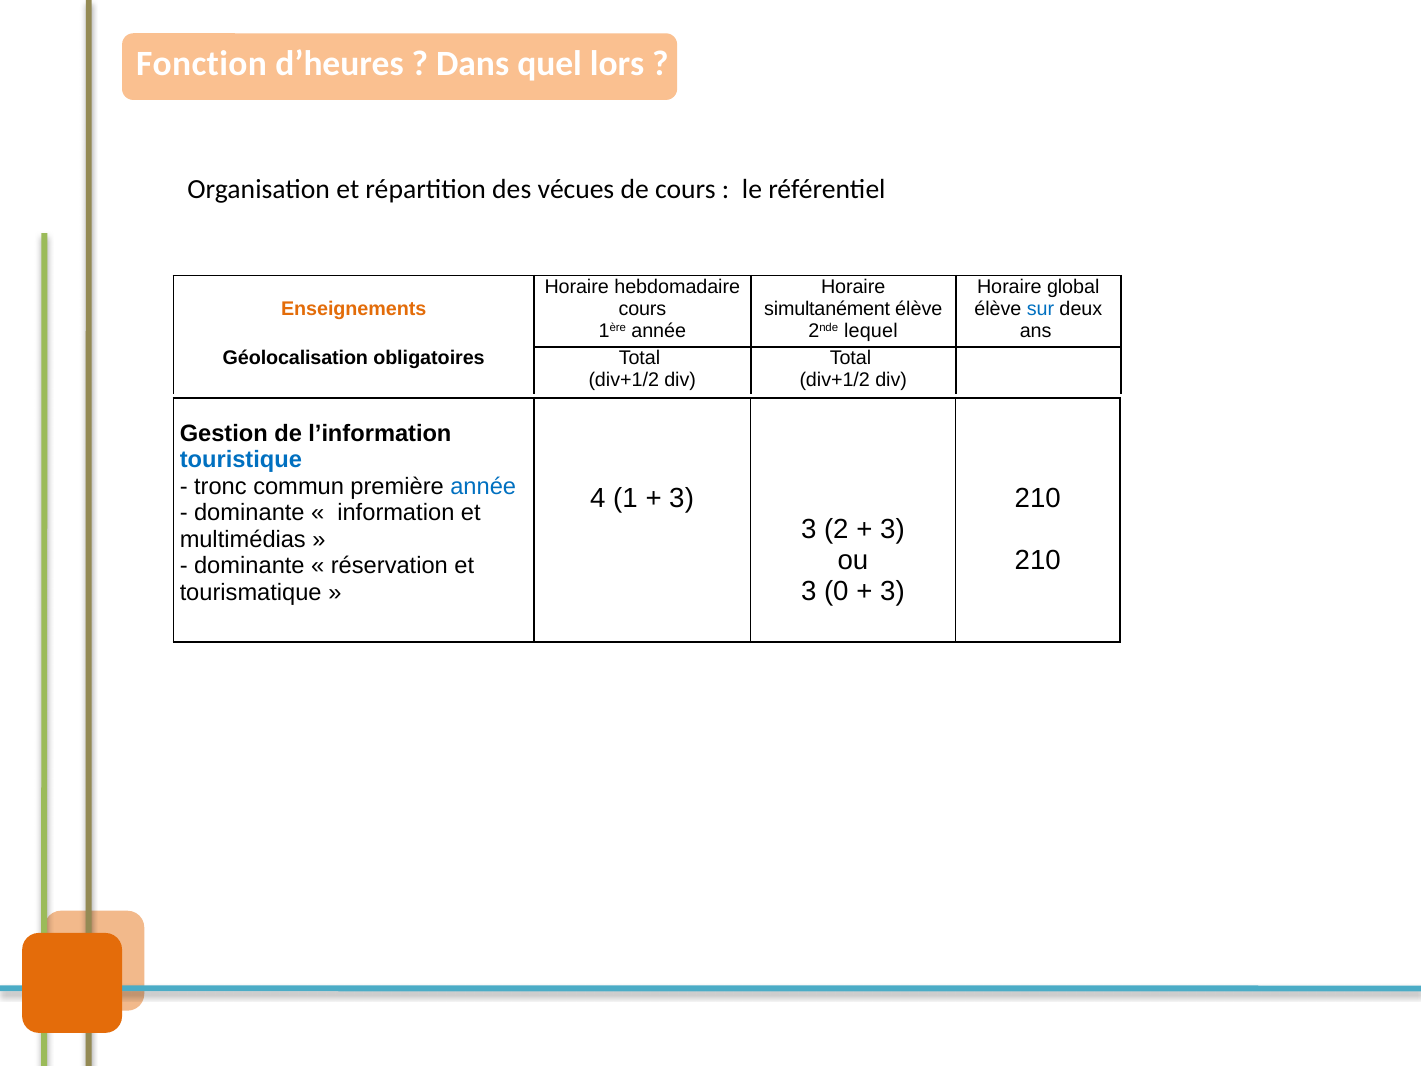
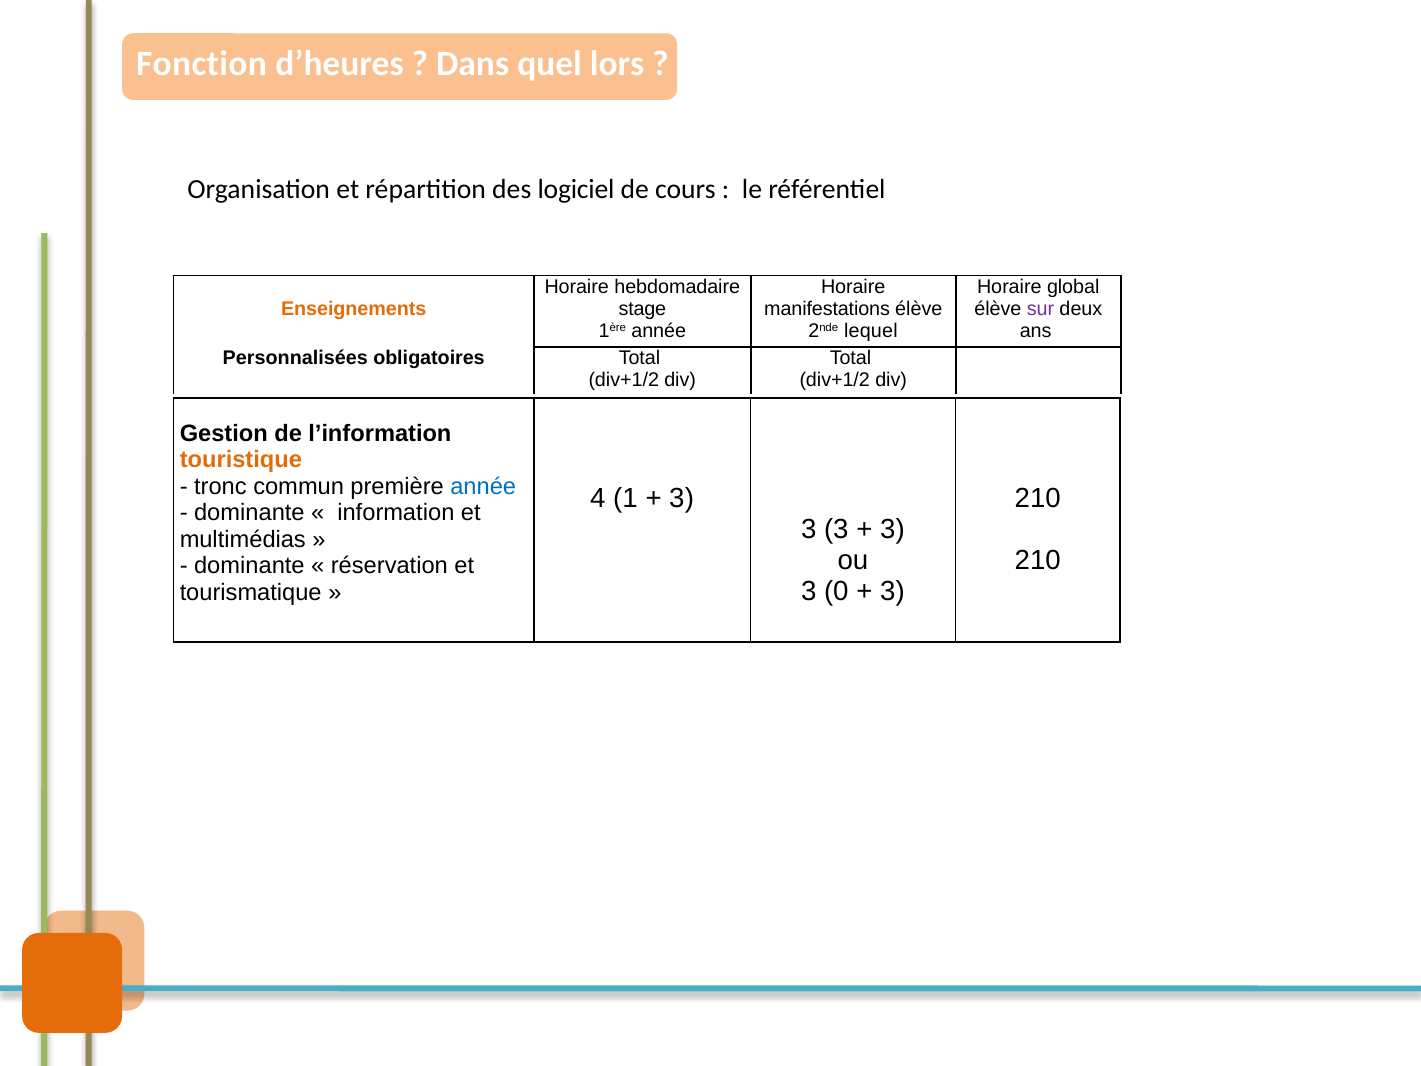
vécues: vécues -> logiciel (576, 189)
cours: cours -> stage (642, 309)
simultanément: simultanément -> manifestations (827, 309)
sur colour: blue -> purple (1041, 309)
Géolocalisation: Géolocalisation -> Personnalisées (295, 358)
touristique colour: blue -> orange (241, 460)
2: 2 -> 3 (836, 529)
